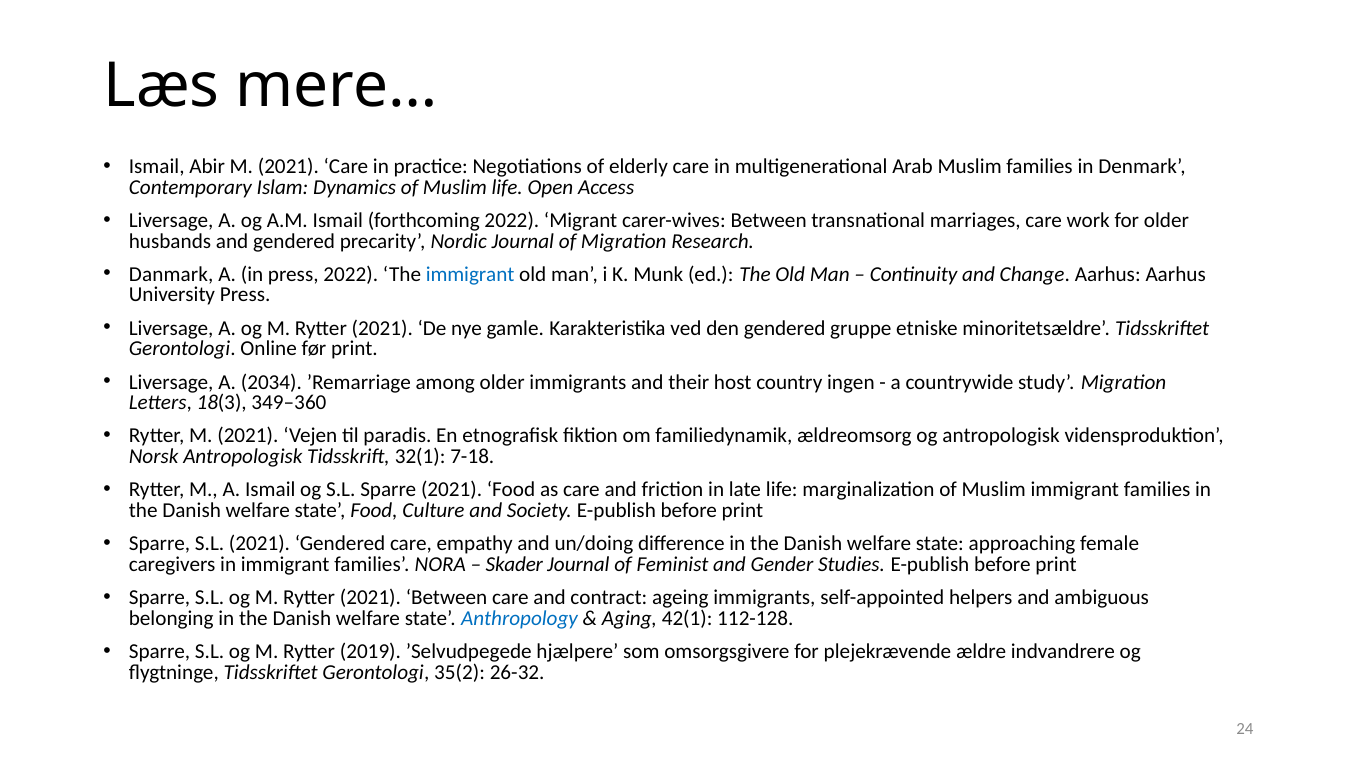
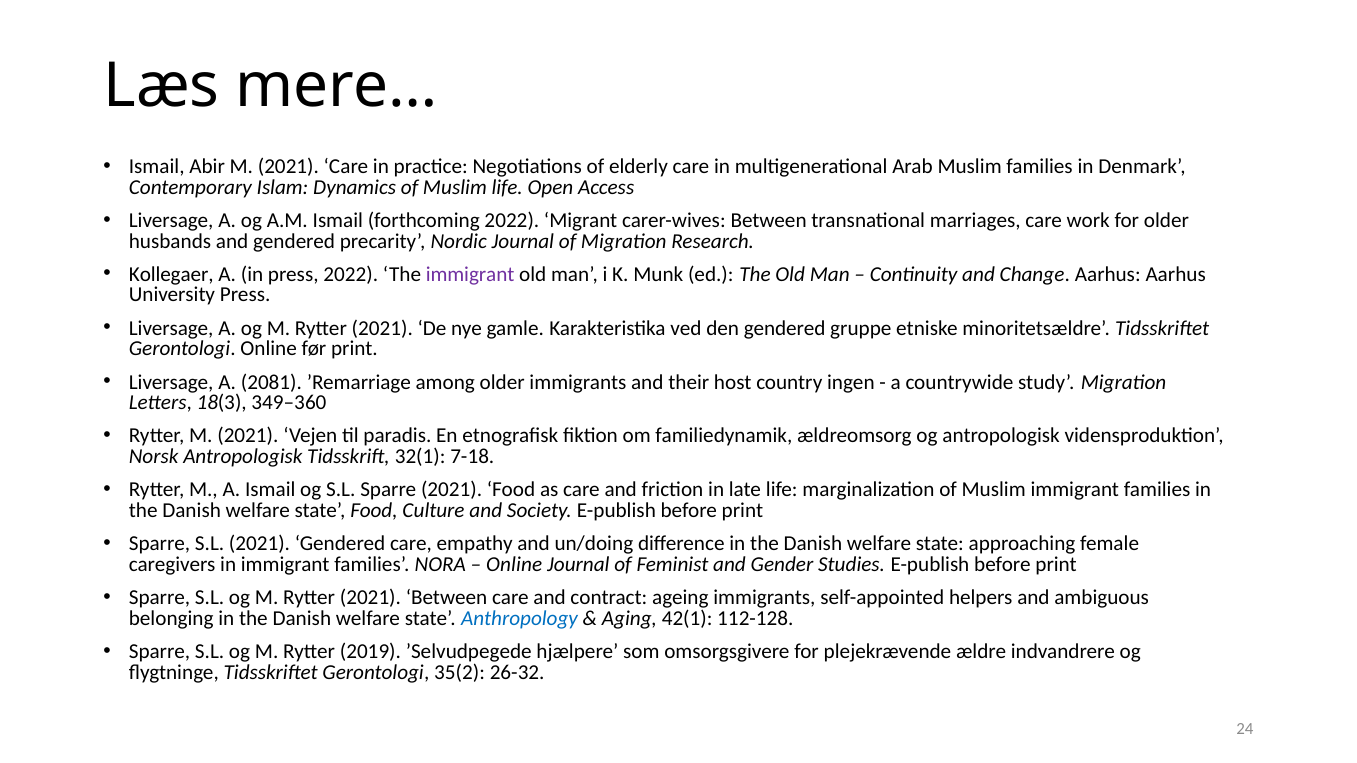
Danmark: Danmark -> Kollegaer (171, 274)
immigrant colour: blue -> purple (470, 274)
2034: 2034 -> 2081 (271, 382)
Skader: Skader -> Online (514, 565)
